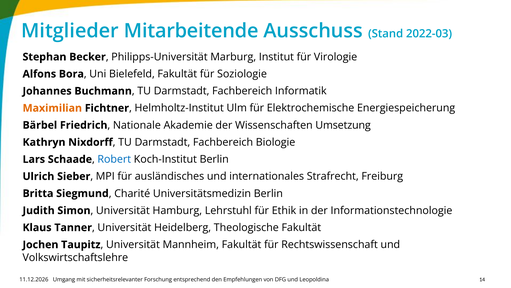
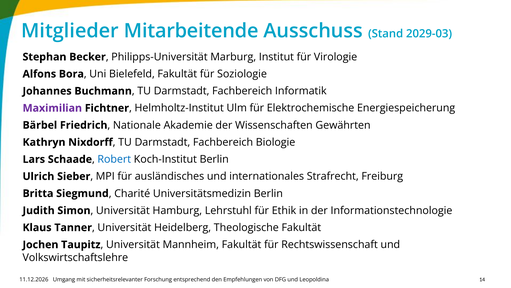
2022-03: 2022-03 -> 2029-03 (429, 34)
Maximilian colour: orange -> purple (52, 108)
Umsetzung: Umsetzung -> Gewährten (343, 125)
